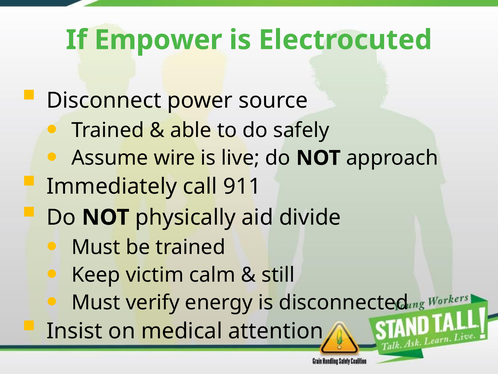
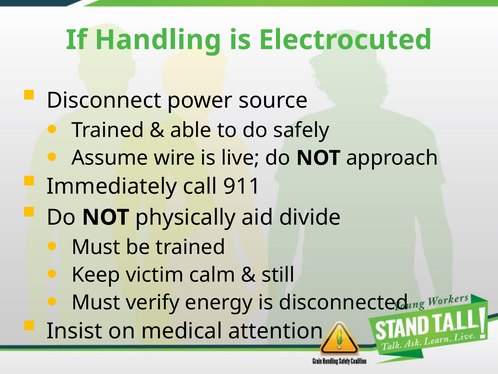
Empower: Empower -> Handling (158, 40)
